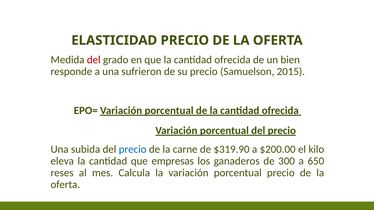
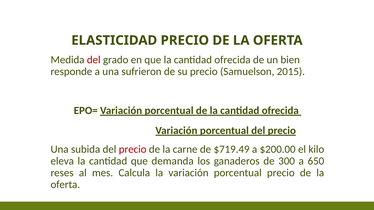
precio colour: blue -> red (133, 149)
$319.90: $319.90 -> $719.49 (232, 149)
empresas: empresas -> demanda (173, 161)
